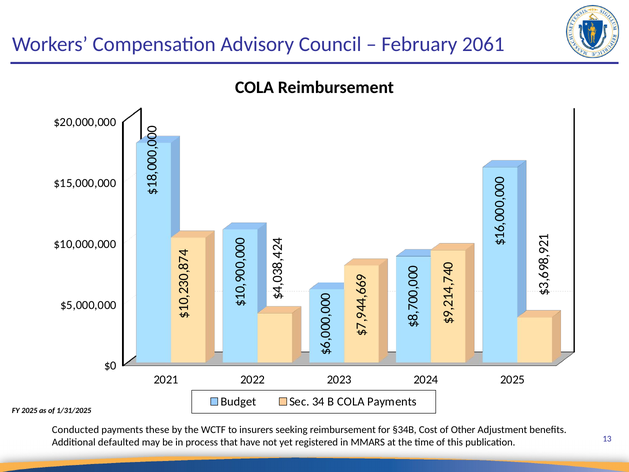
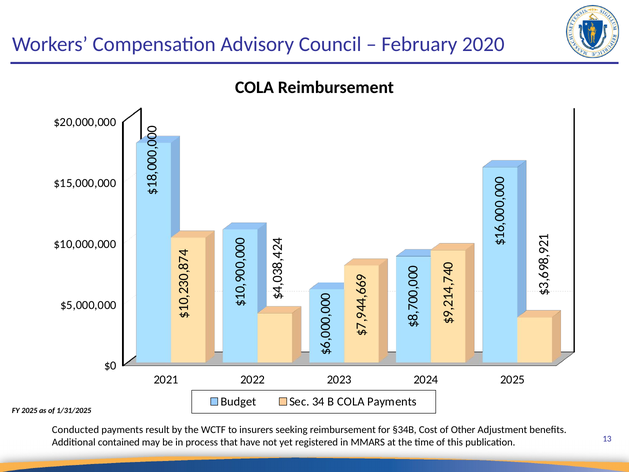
2061: 2061 -> 2020 (483, 44)
these: these -> result (158, 430)
defaulted: defaulted -> contained (119, 442)
